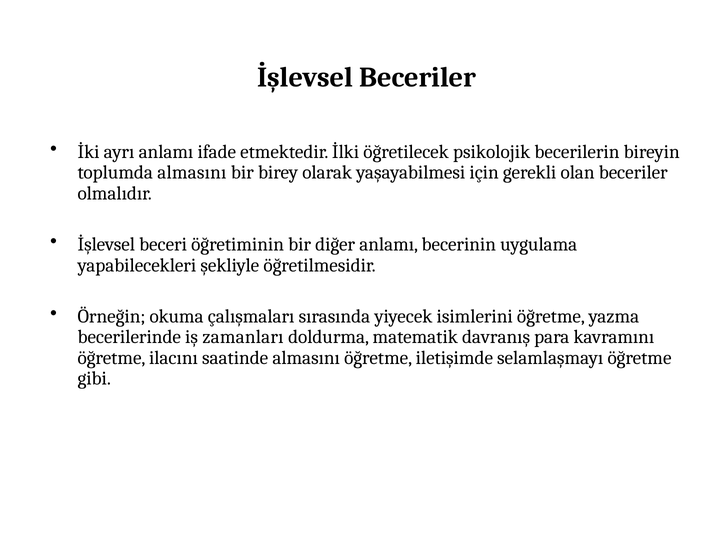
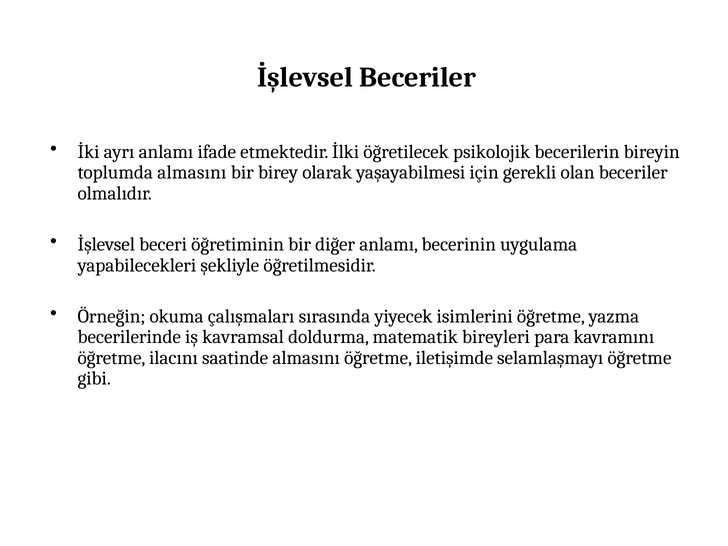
zamanları: zamanları -> kavramsal (243, 337)
davranış: davranış -> bireyleri (496, 337)
